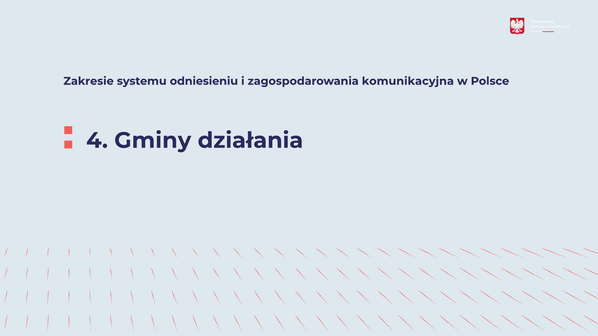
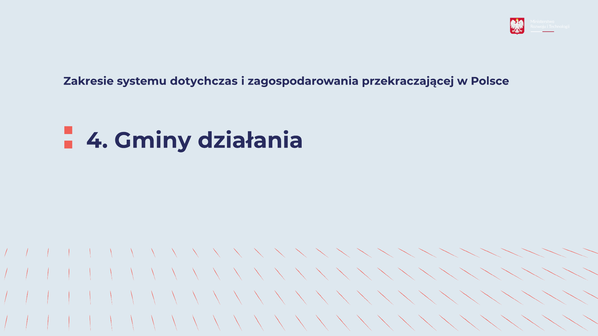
odniesieniu: odniesieniu -> dotychczas (204, 81)
komunikacyjna: komunikacyjna -> przekraczającej (408, 81)
